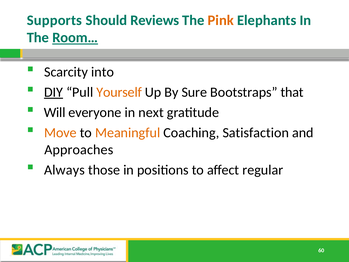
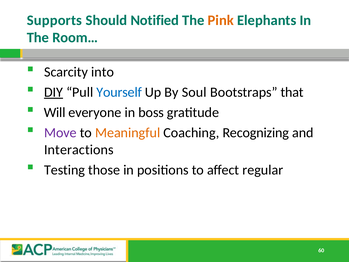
Reviews: Reviews -> Notified (155, 20)
Room… underline: present -> none (75, 38)
Yourself colour: orange -> blue (119, 92)
Sure: Sure -> Soul (194, 92)
next: next -> boss (151, 112)
Move colour: orange -> purple (60, 133)
Satisfaction: Satisfaction -> Recognizing (256, 133)
Approaches: Approaches -> Interactions (79, 149)
Always: Always -> Testing (65, 170)
